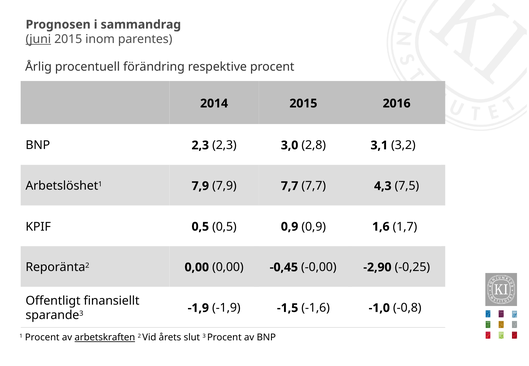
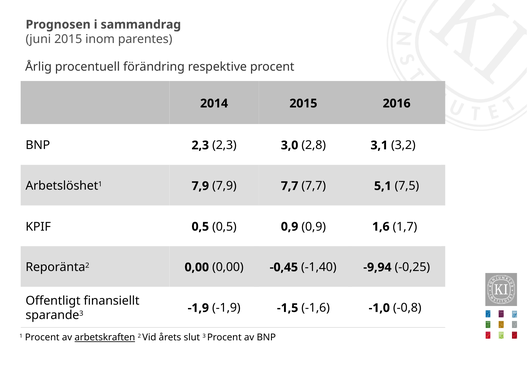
juni underline: present -> none (38, 39)
4,3: 4,3 -> 5,1 (383, 186)
-0,00: -0,00 -> -1,40 (319, 267)
-2,90: -2,90 -> -9,94 (377, 267)
